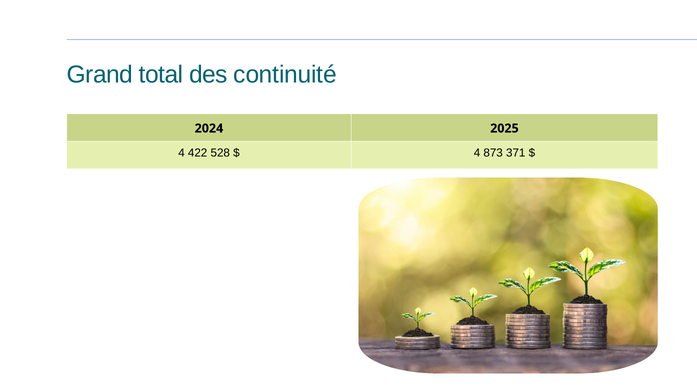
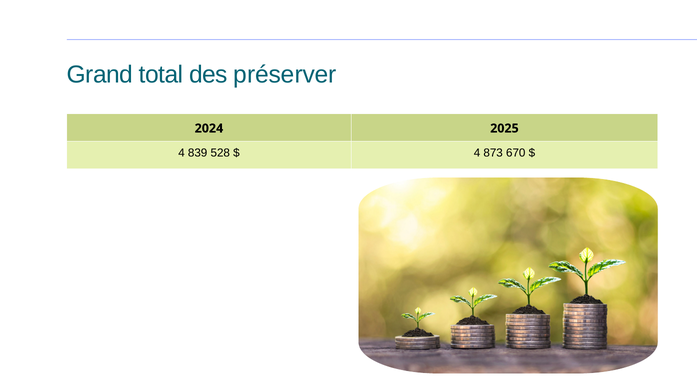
continuité: continuité -> préserver (285, 75)
422: 422 -> 839 (198, 153)
371: 371 -> 670 (516, 153)
